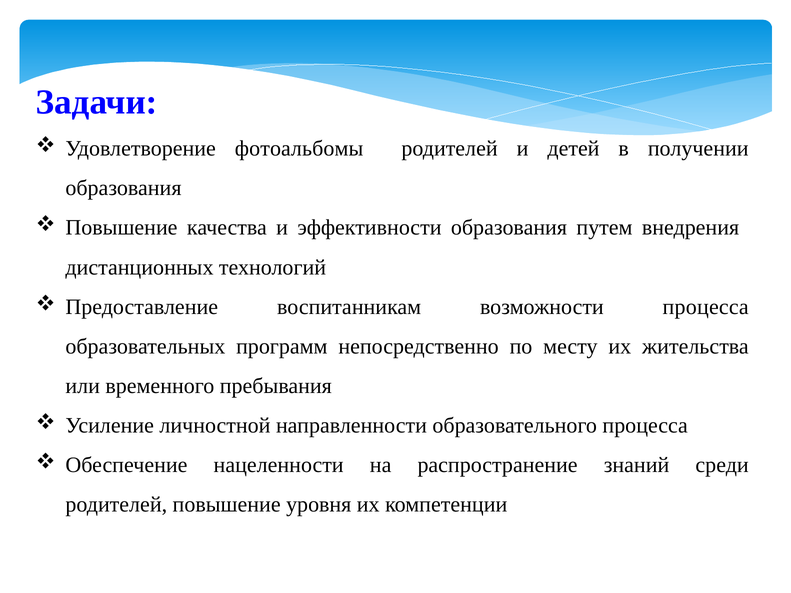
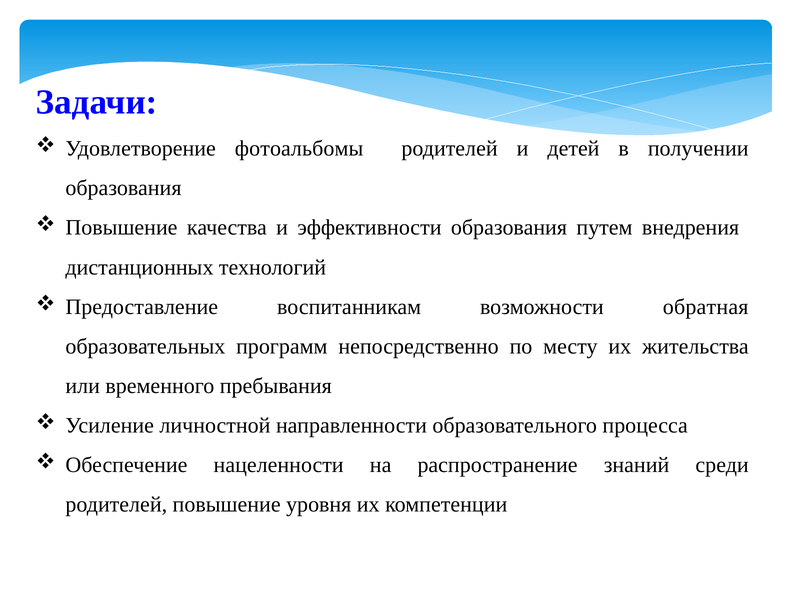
возможности процесса: процесса -> обратная (706, 307)
